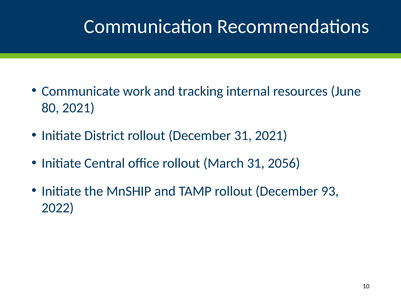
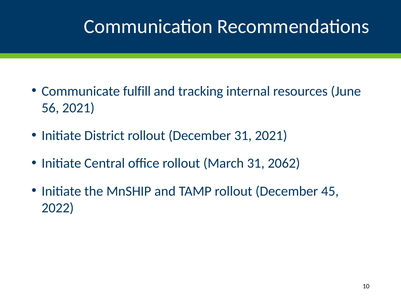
work: work -> fulfill (137, 91)
80: 80 -> 56 (50, 108)
2056: 2056 -> 2062 (284, 164)
93: 93 -> 45 (330, 192)
